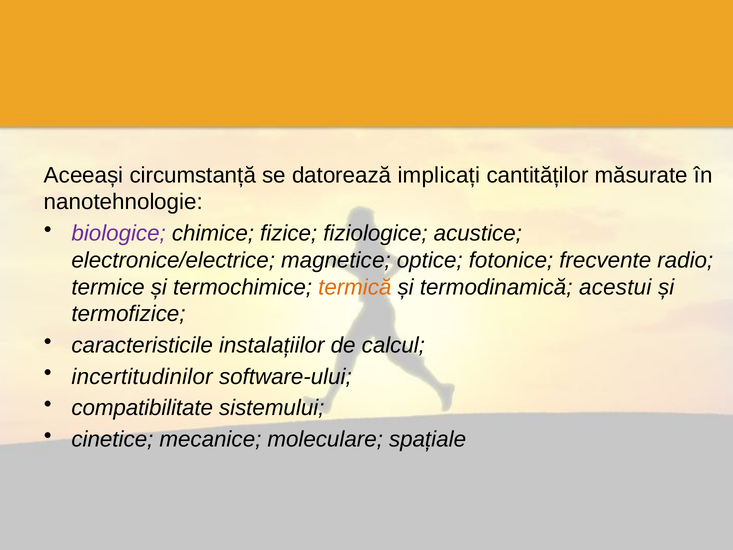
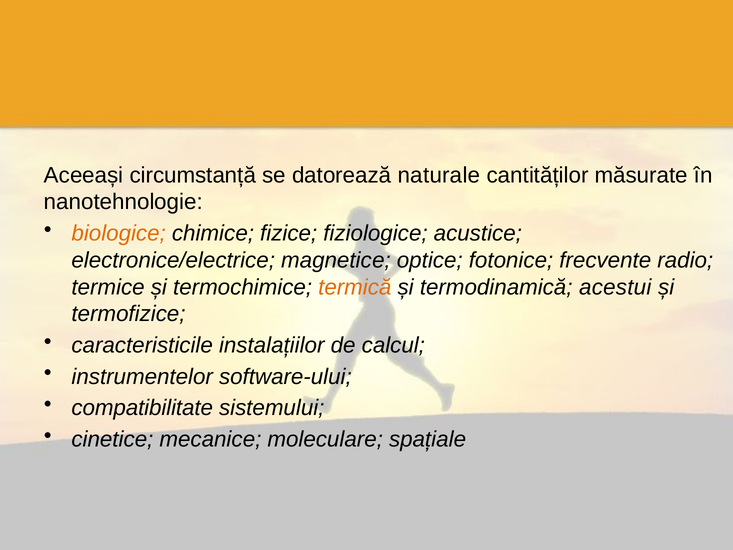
implicați: implicați -> naturale (439, 175)
biologice colour: purple -> orange (119, 233)
incertitudinilor: incertitudinilor -> instrumentelor (142, 377)
